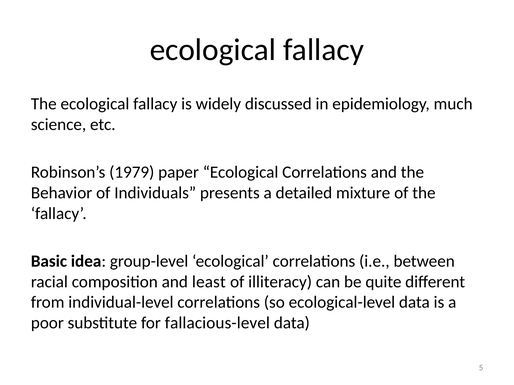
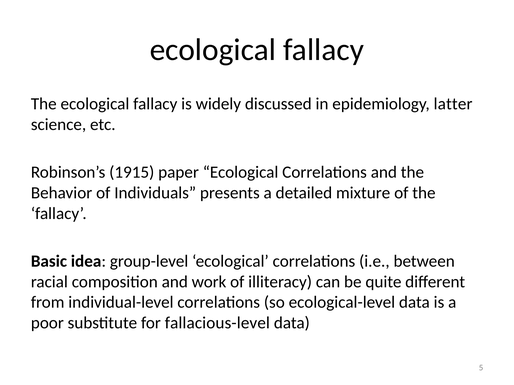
much: much -> latter (453, 104)
1979: 1979 -> 1915 (132, 173)
least: least -> work (209, 282)
